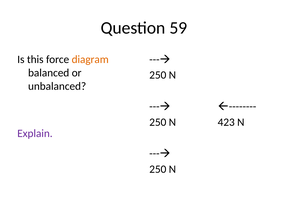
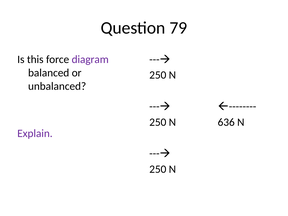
59: 59 -> 79 (178, 28)
diagram colour: orange -> purple (90, 59)
423: 423 -> 636 (226, 122)
